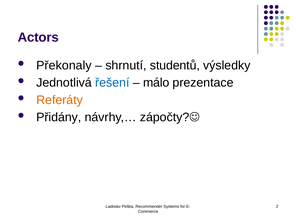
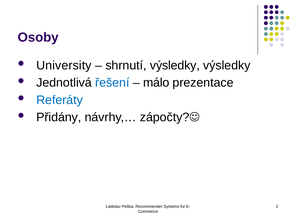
Actors: Actors -> Osoby (38, 37)
Překonaly: Překonaly -> University (64, 65)
shrnutí studentů: studentů -> výsledky (175, 65)
Referáty colour: orange -> blue (60, 100)
